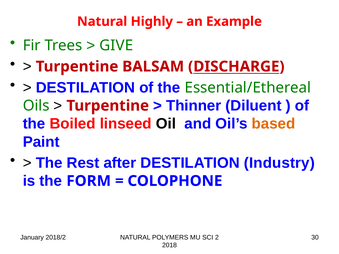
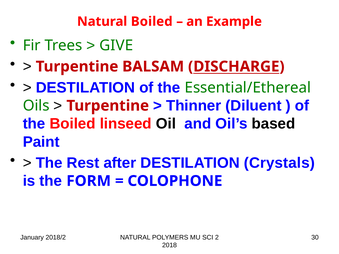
Natural Highly: Highly -> Boiled (152, 22)
based colour: orange -> black (273, 124)
Industry: Industry -> Crystals (279, 163)
